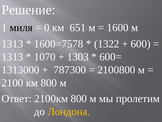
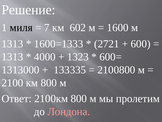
0: 0 -> 7 (47, 27)
651: 651 -> 602 (78, 27)
1600=7578: 1600=7578 -> 1600=1333 (59, 44)
1322: 1322 -> 2721 (107, 44)
1070: 1070 -> 4000 (45, 57)
1303: 1303 -> 1323 (78, 57)
787300: 787300 -> 133335 (70, 70)
Лондона colour: yellow -> pink (69, 111)
